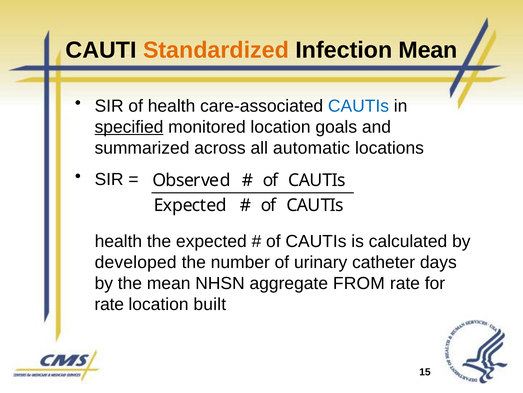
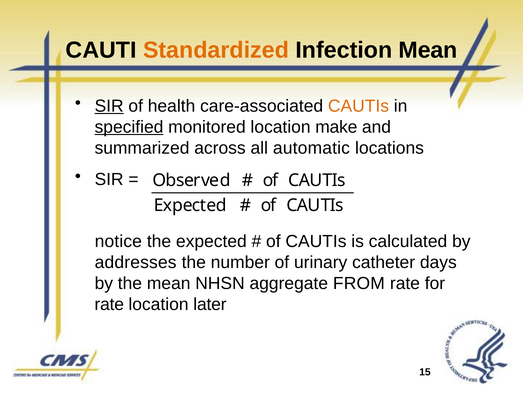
SIR underline: none -> present (109, 106)
CAUTIs colour: blue -> orange (358, 106)
goals: goals -> make (336, 127)
health: health -> notice (118, 241)
developed: developed -> addresses (136, 262)
built: built -> later (210, 304)
